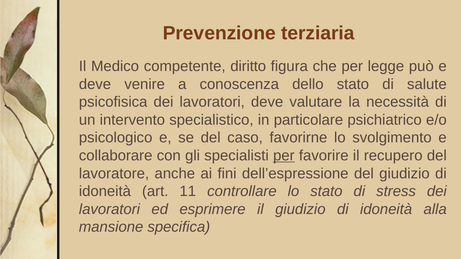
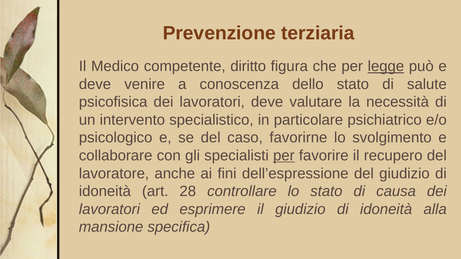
legge underline: none -> present (386, 66)
11: 11 -> 28 (188, 192)
stress: stress -> causa (396, 192)
